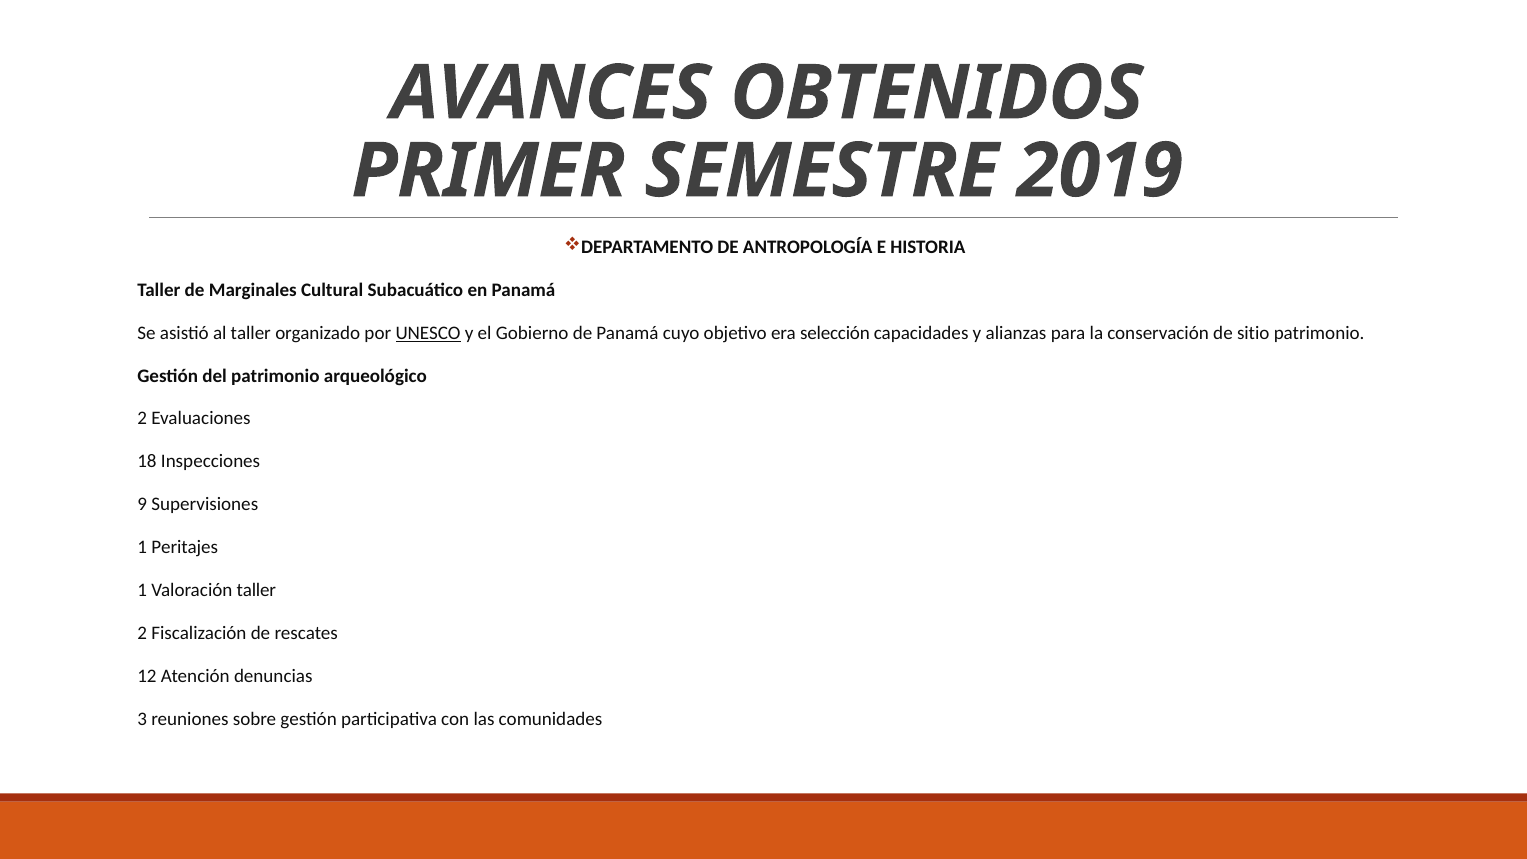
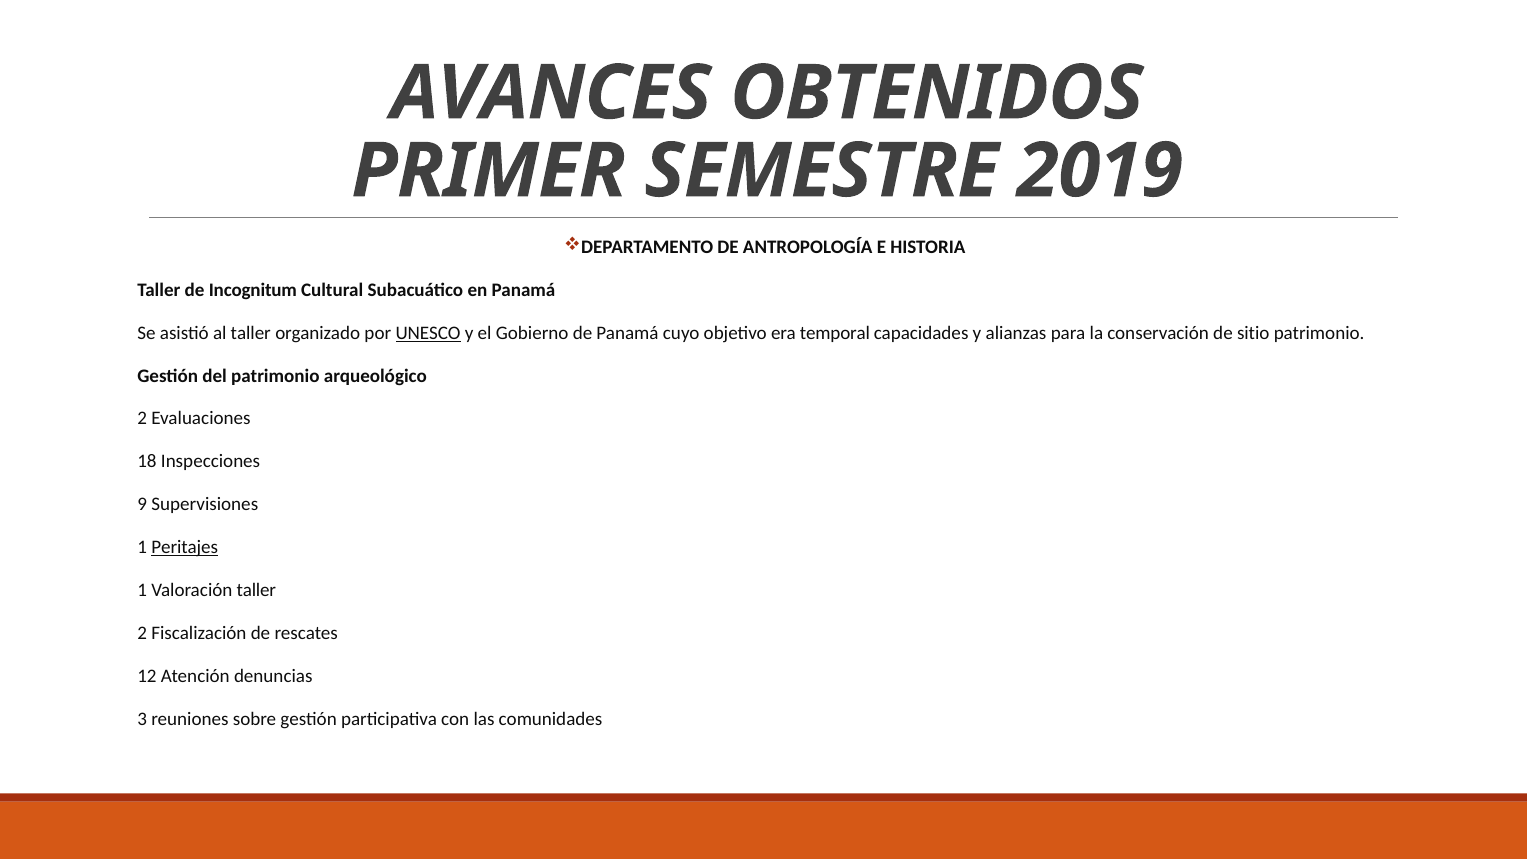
Marginales: Marginales -> Incognitum (253, 290)
selección: selección -> temporal (835, 333)
Peritajes underline: none -> present (185, 547)
